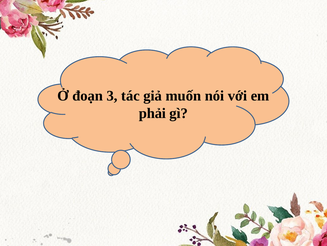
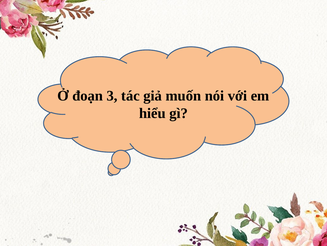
phải: phải -> hiểu (152, 113)
